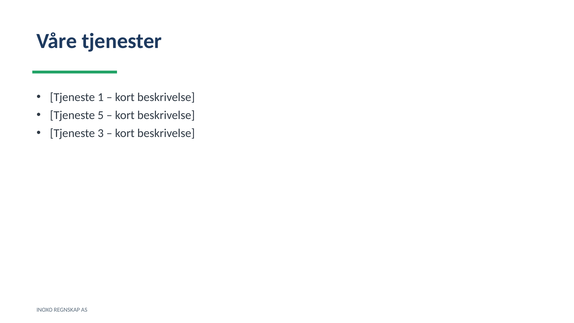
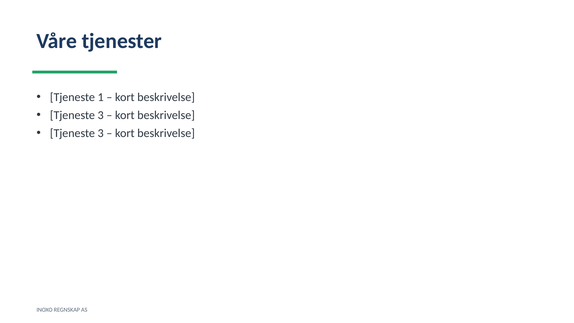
5: 5 -> 3 (101, 115)
